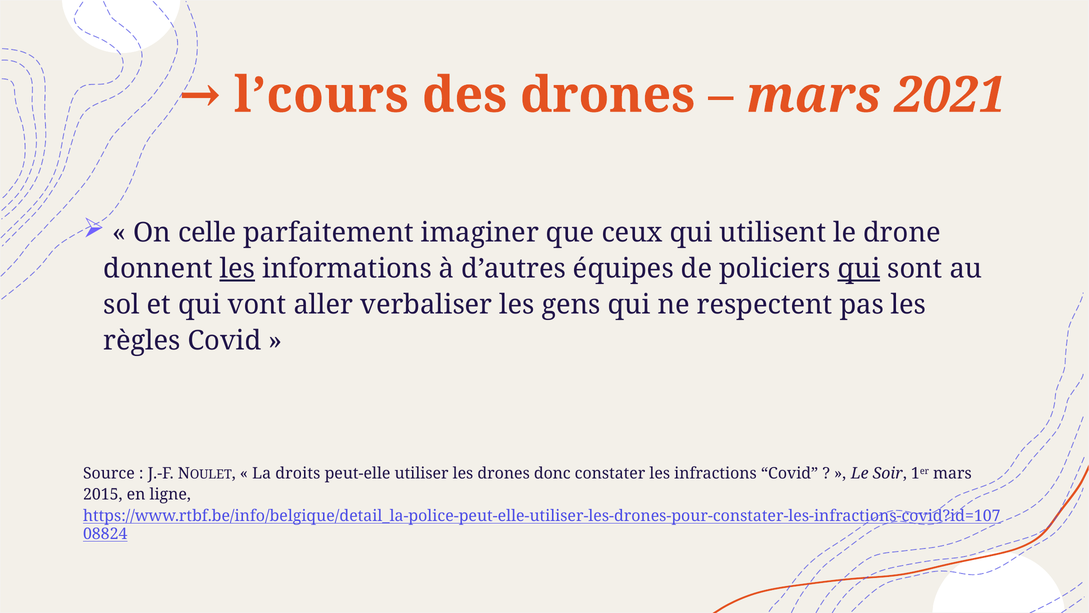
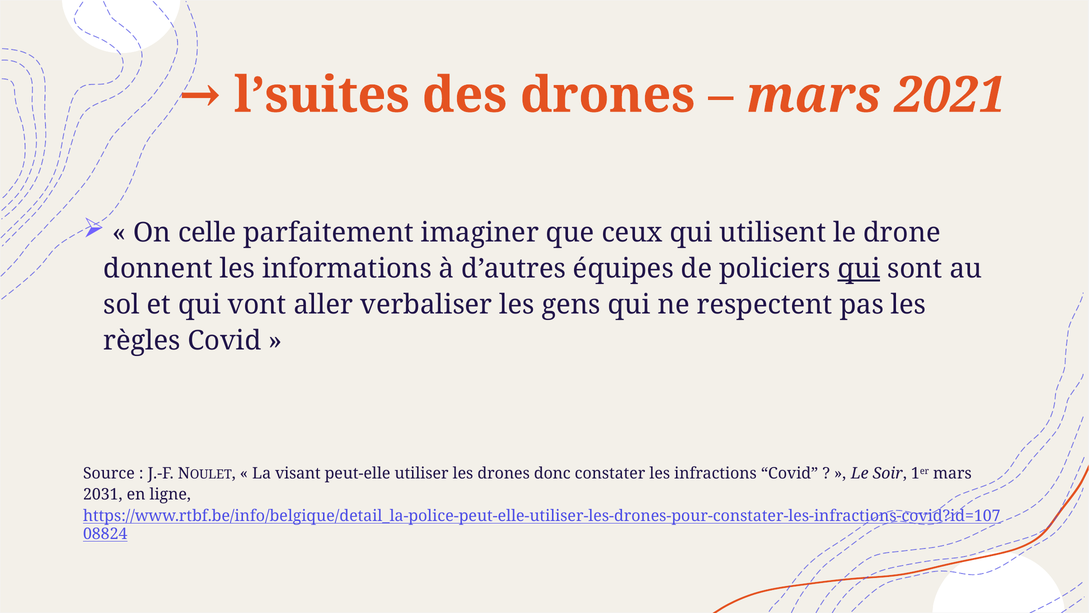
l’cours: l’cours -> l’suites (322, 95)
les underline: present -> none (237, 269)
droits: droits -> visant (298, 473)
2015: 2015 -> 2031 (103, 494)
